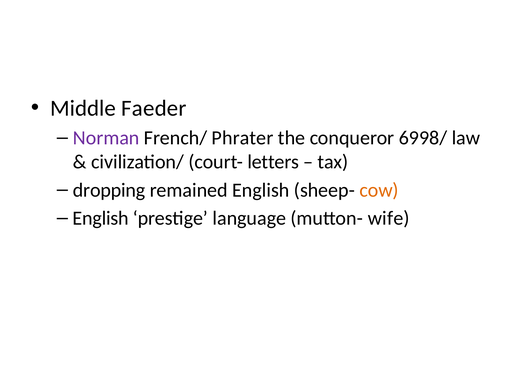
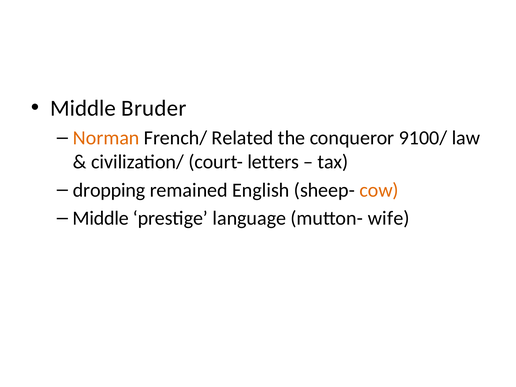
Faeder: Faeder -> Bruder (154, 108)
Norman colour: purple -> orange (106, 138)
Phrater: Phrater -> Related (243, 138)
6998/: 6998/ -> 9100/ (423, 138)
English: English -> Middle (101, 218)
